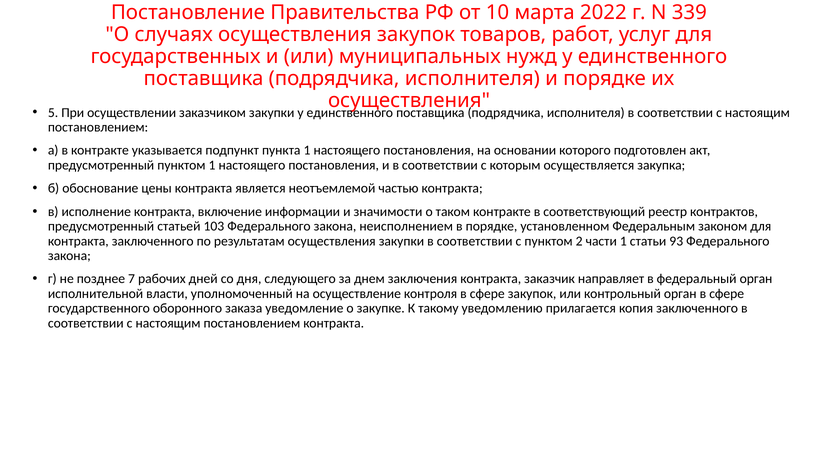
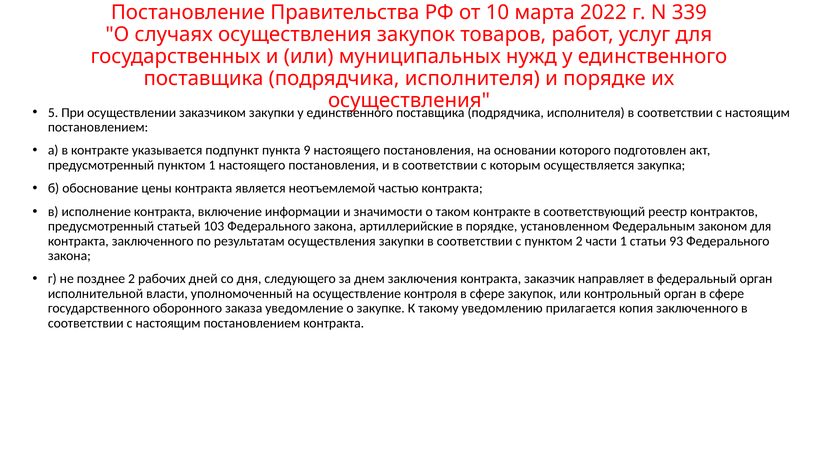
пункта 1: 1 -> 9 (307, 150)
неисполнением: неисполнением -> артиллерийские (406, 226)
позднее 7: 7 -> 2 (132, 279)
